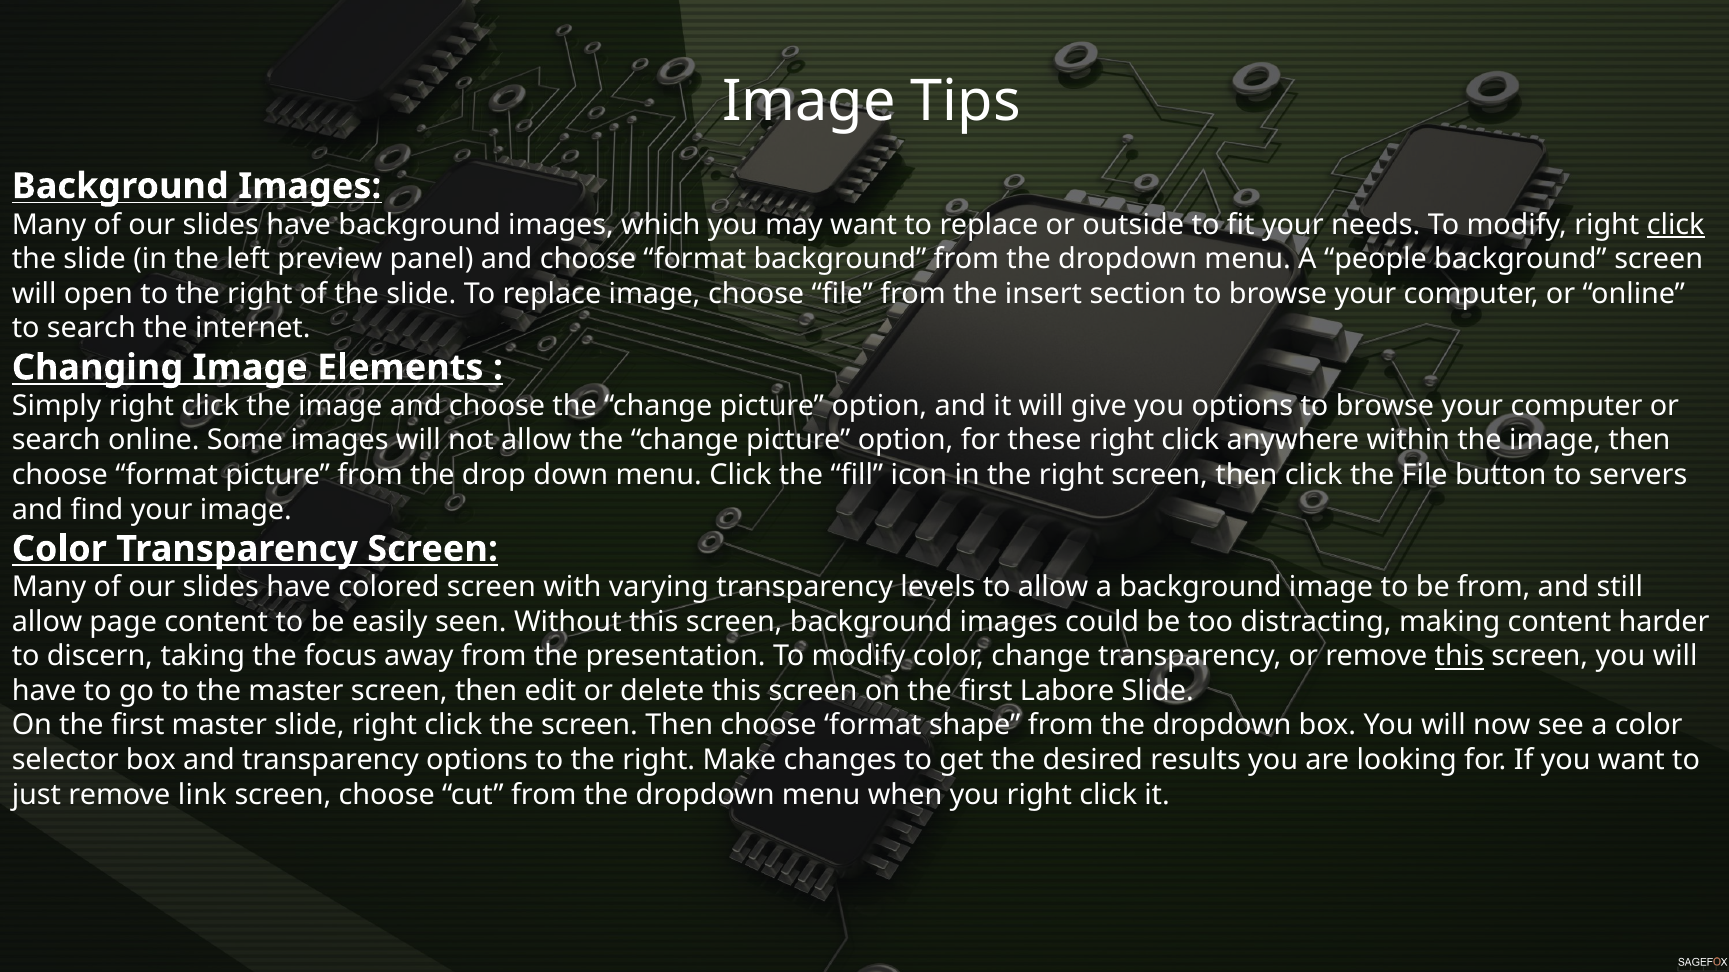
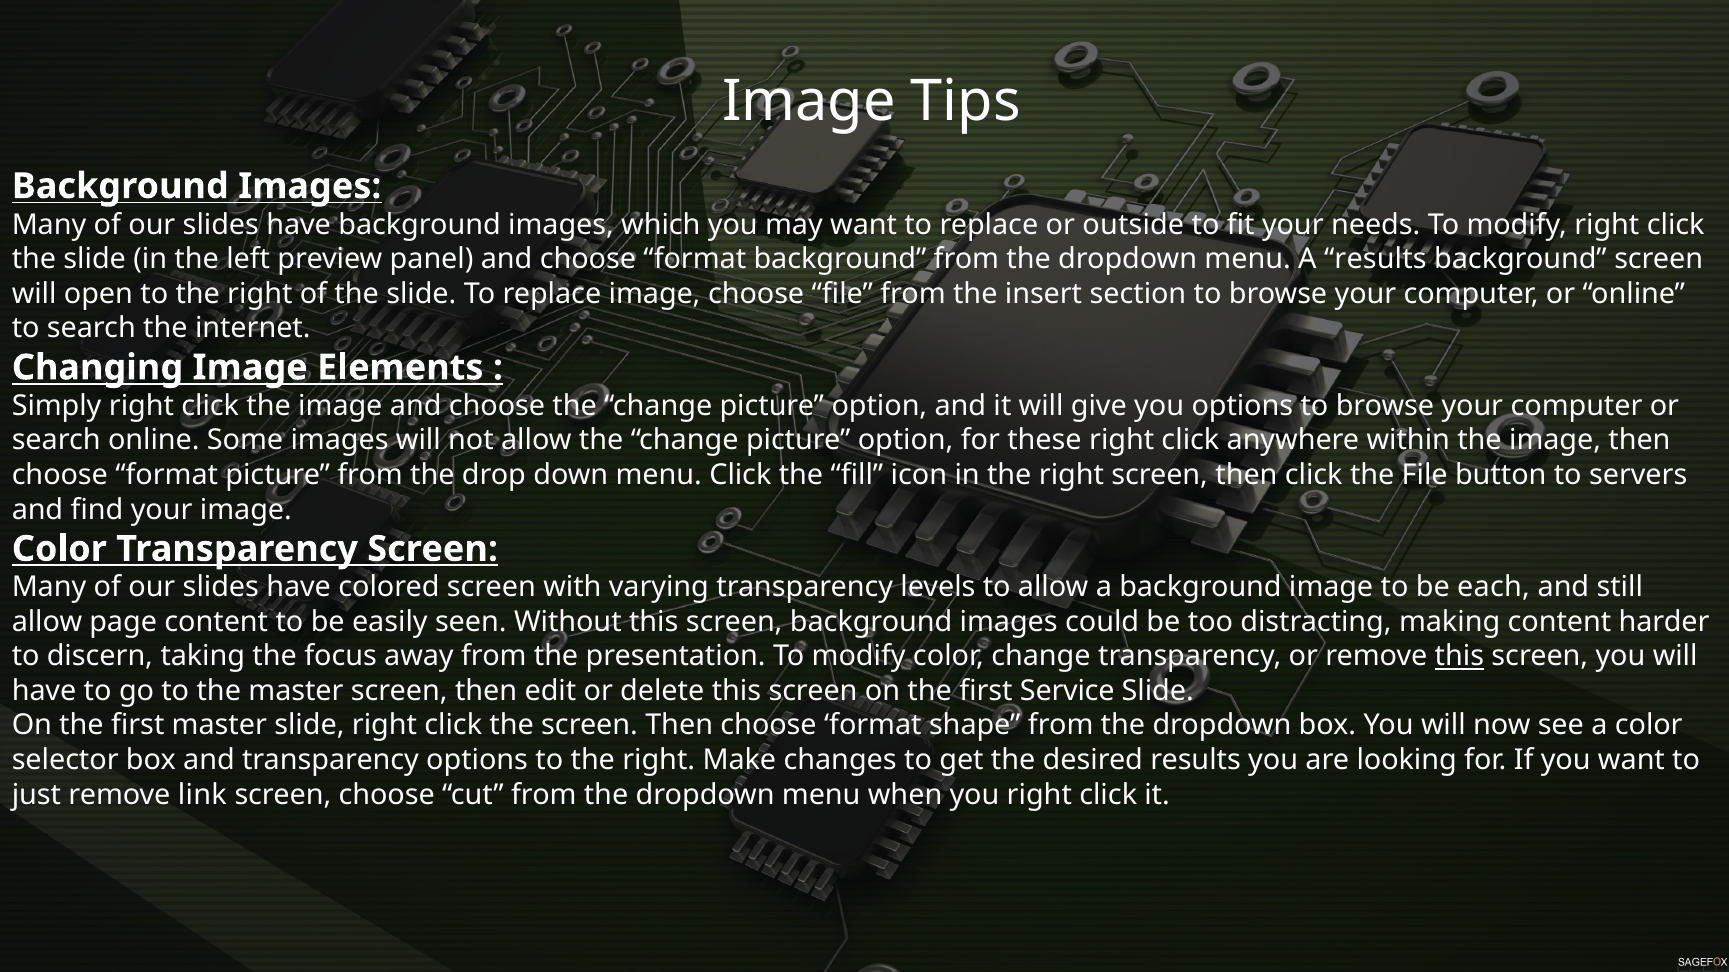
click underline: present -> none (1676, 225)
A people: people -> results (1375, 259)
be from: from -> each (1494, 588)
Labore: Labore -> Service (1067, 691)
